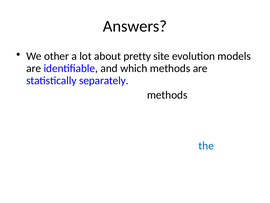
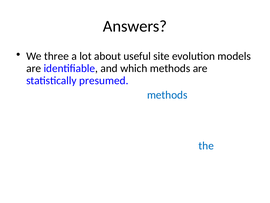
other: other -> three (56, 56)
pretty: pretty -> useful (137, 56)
separately: separately -> presumed (104, 80)
methods colour: black -> blue (167, 95)
